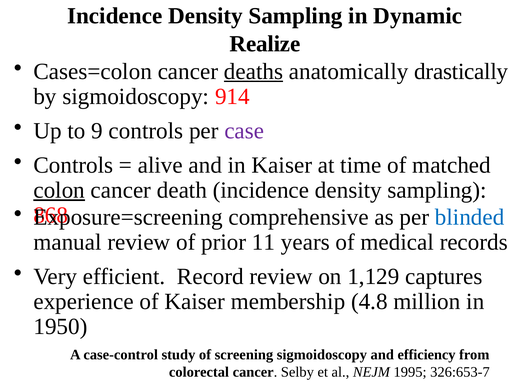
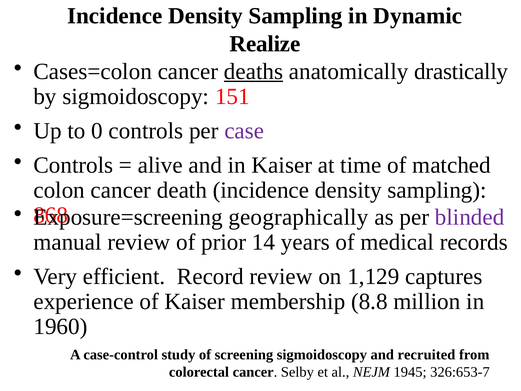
914: 914 -> 151 (232, 96)
9: 9 -> 0 (97, 131)
colon underline: present -> none (59, 190)
comprehensive: comprehensive -> geographically (298, 217)
blinded colour: blue -> purple (470, 217)
11: 11 -> 14 (264, 242)
4.8: 4.8 -> 8.8 (369, 301)
1950: 1950 -> 1960 (60, 326)
efficiency: efficiency -> recruited (426, 354)
1995: 1995 -> 1945 (410, 372)
